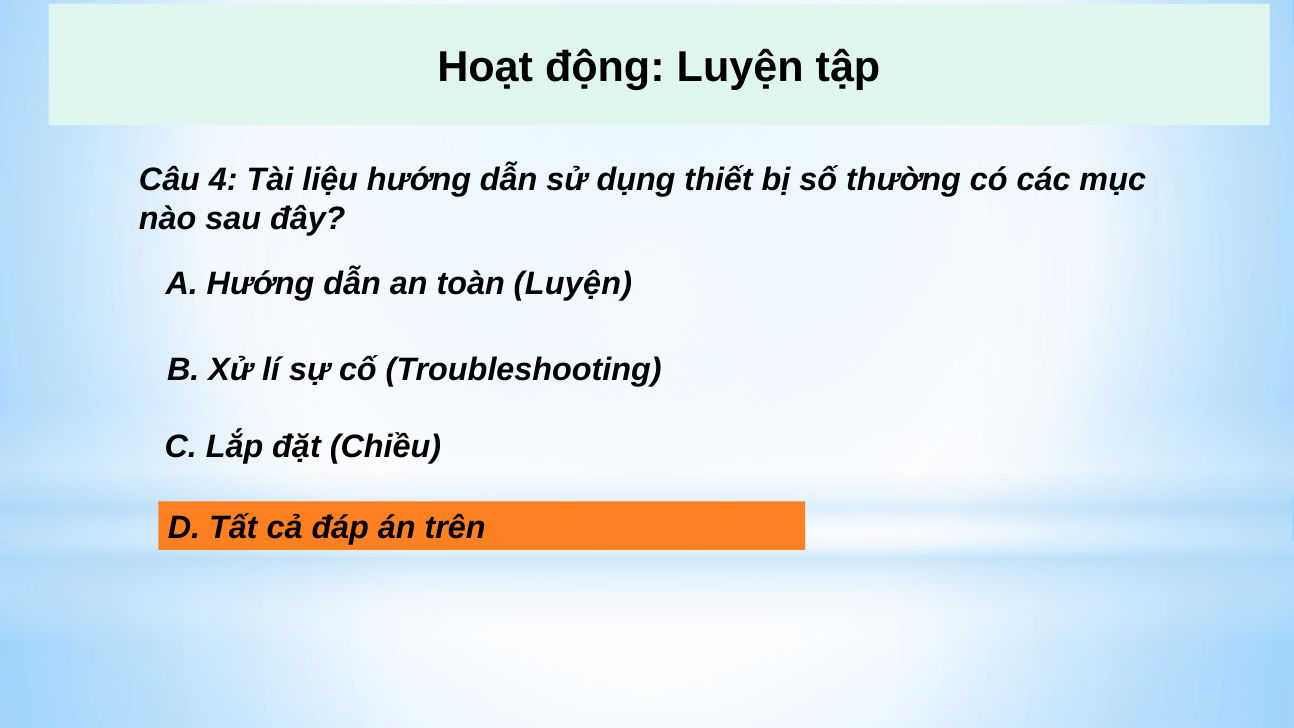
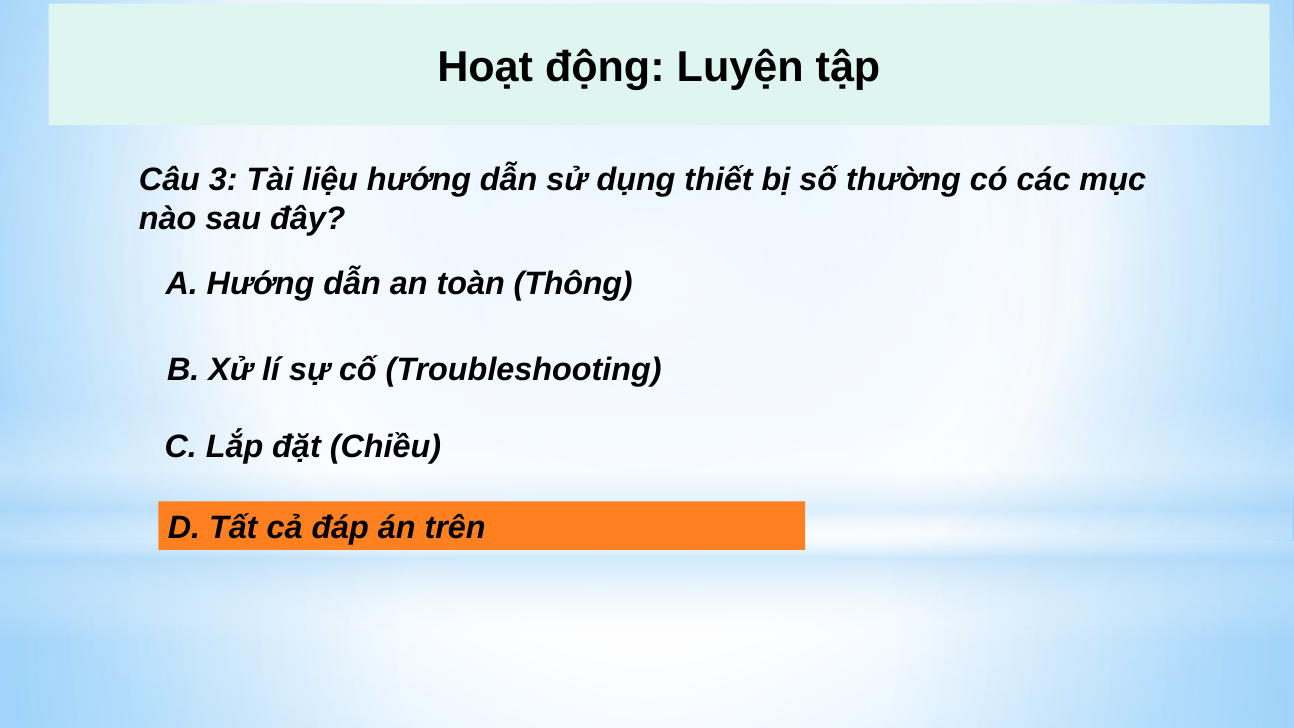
4: 4 -> 3 (223, 180)
toàn Luyện: Luyện -> Thông (573, 284)
